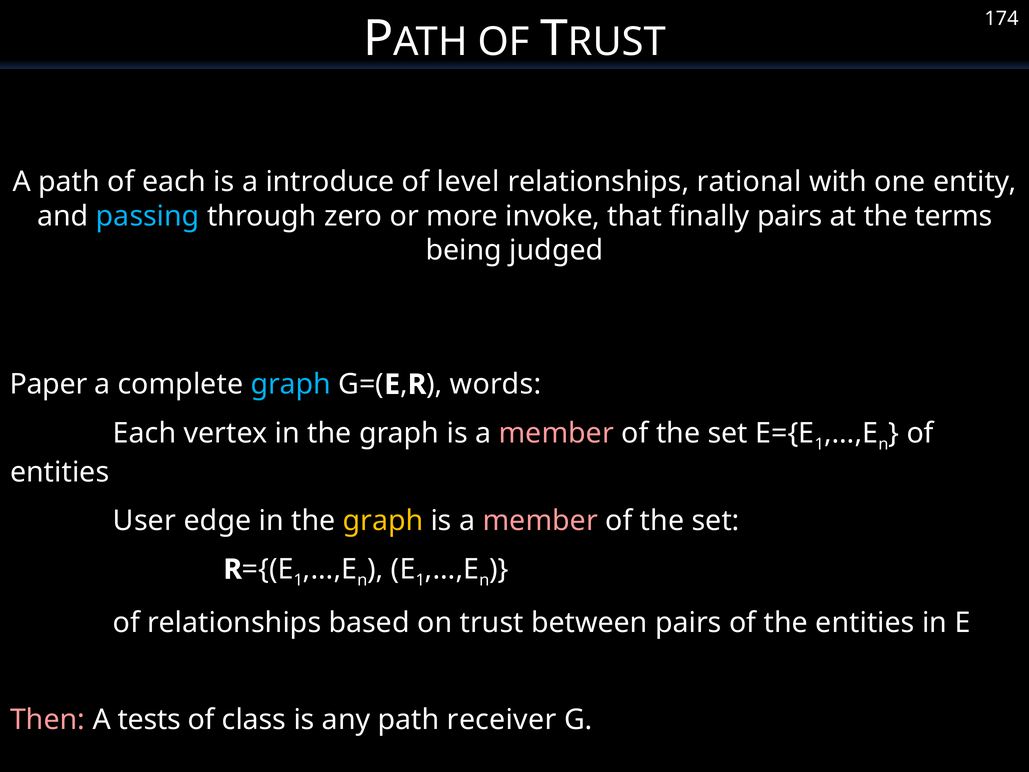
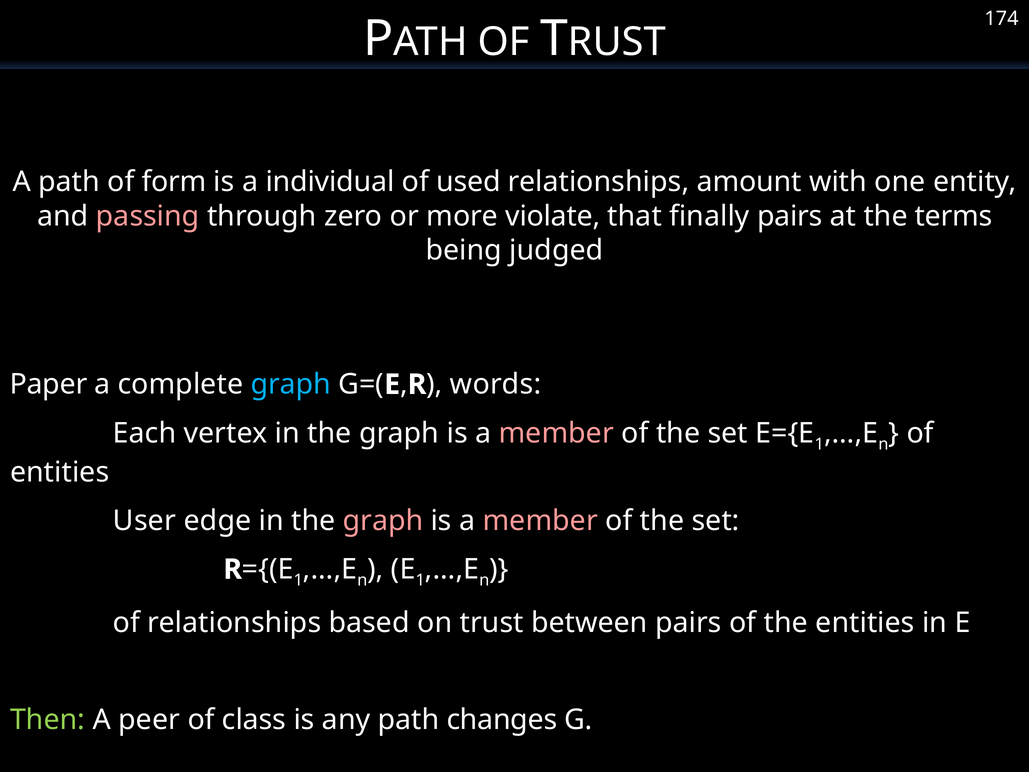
of each: each -> form (174, 182)
introduce: introduce -> individual (330, 182)
level: level -> used (469, 182)
rational: rational -> amount (749, 182)
passing colour: light blue -> pink (148, 216)
invoke: invoke -> violate (553, 216)
graph colour: yellow -> pink (383, 521)
Then colour: pink -> light green (48, 720)
tests: tests -> peer (149, 720)
receiver: receiver -> changes (502, 720)
